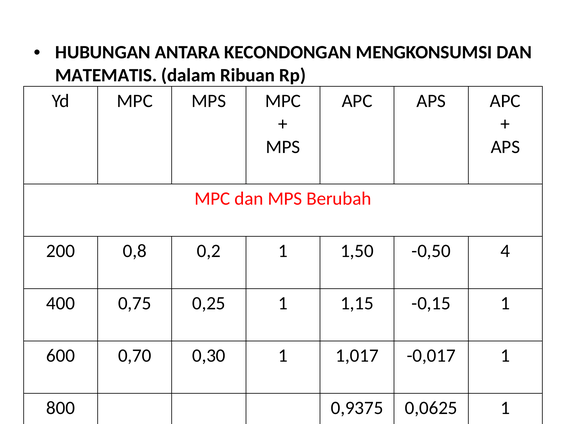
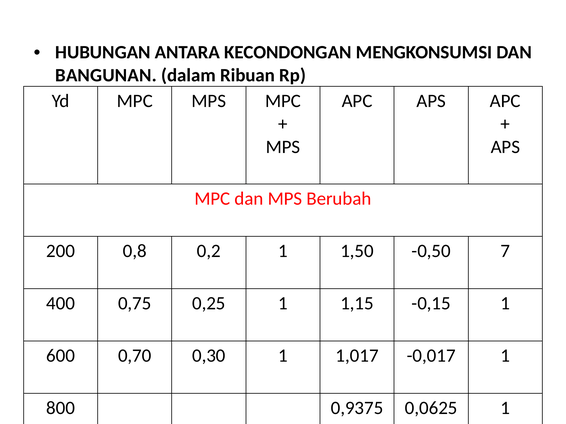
MATEMATIS: MATEMATIS -> BANGUNAN (106, 75)
4: 4 -> 7 (505, 251)
